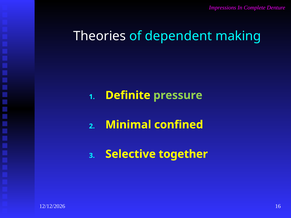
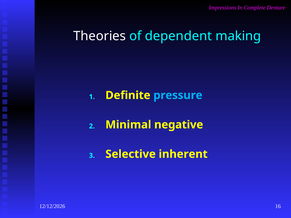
pressure colour: light green -> light blue (178, 95)
confined: confined -> negative (179, 125)
together: together -> inherent (183, 154)
